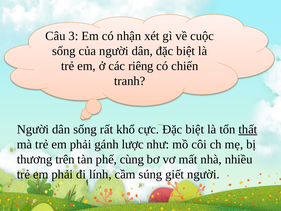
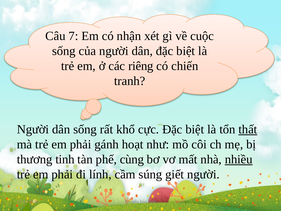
Câu 3: 3 -> 7 (73, 36)
lược: lược -> hoạt (133, 144)
trên: trên -> tinh (65, 159)
nhiều underline: none -> present (239, 159)
